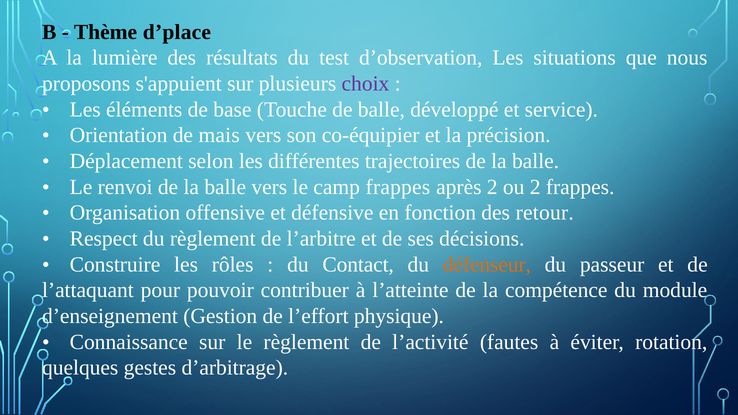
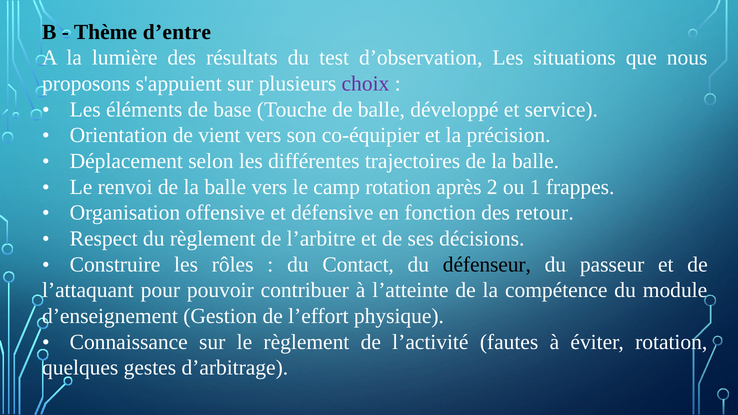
d’place: d’place -> d’entre (177, 32)
mais: mais -> vient (219, 135)
camp frappes: frappes -> rotation (398, 187)
ou 2: 2 -> 1 (535, 187)
défenseur colour: orange -> black (487, 265)
